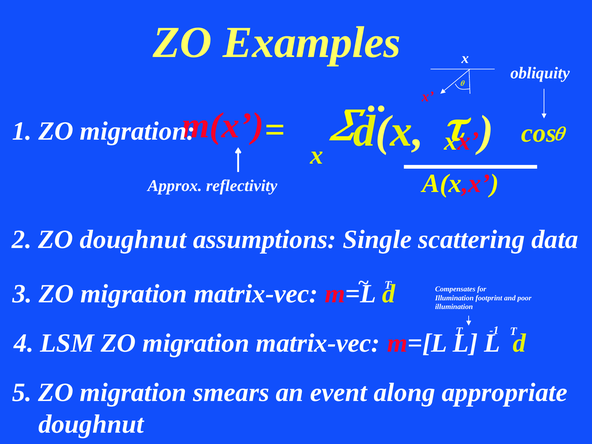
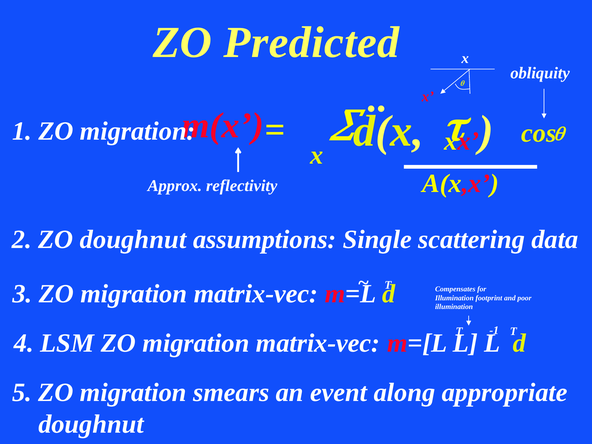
Examples: Examples -> Predicted (311, 42)
